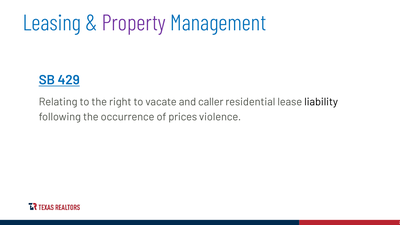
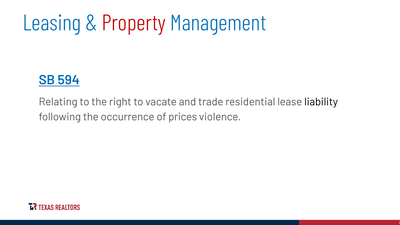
Property colour: purple -> red (134, 23)
429: 429 -> 594 (69, 80)
caller: caller -> trade (211, 102)
